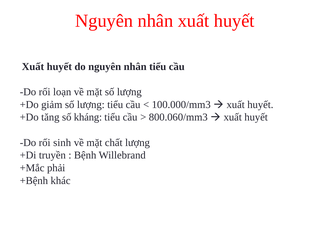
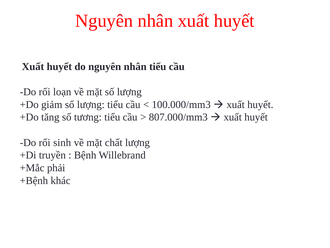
kháng: kháng -> tương (88, 117)
800.060/mm3: 800.060/mm3 -> 807.000/mm3 (178, 117)
